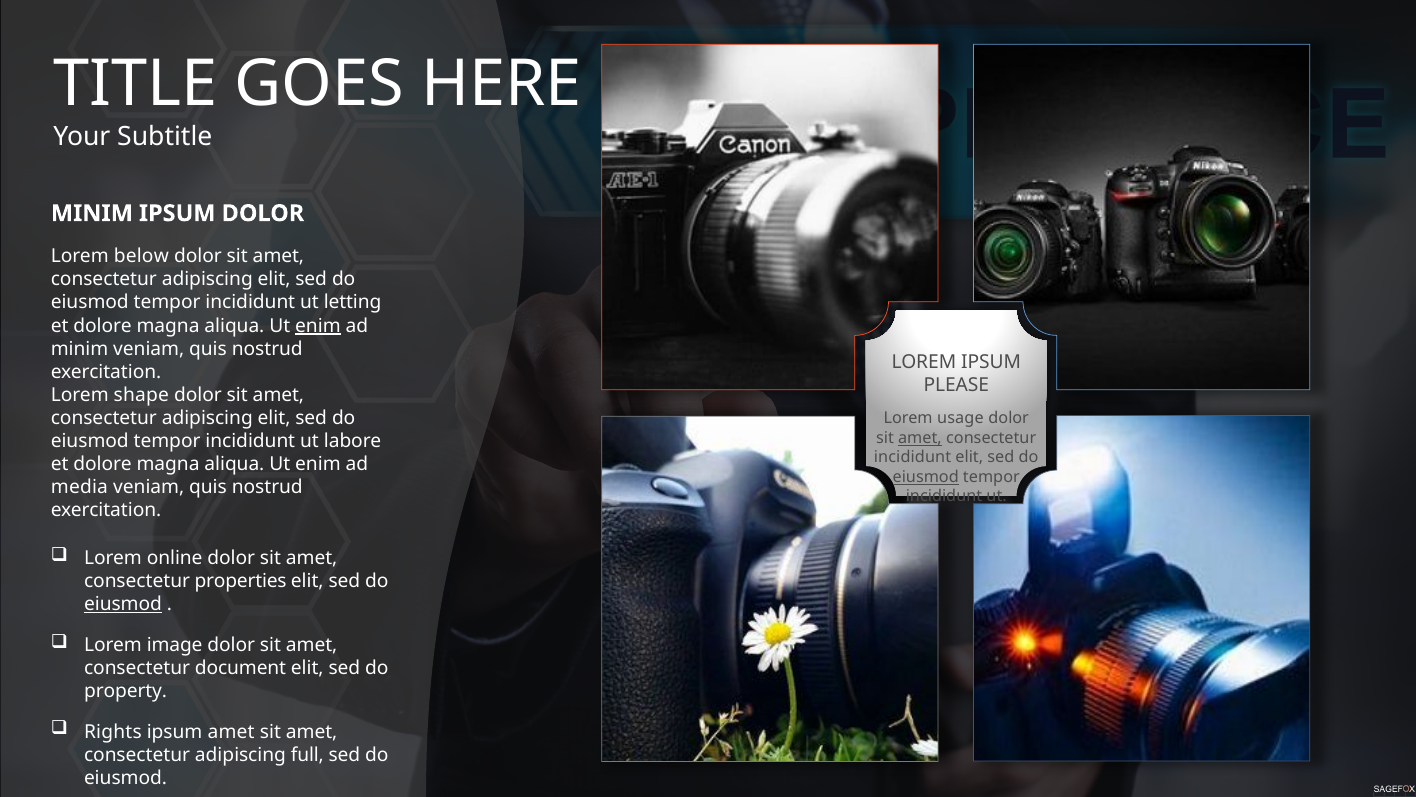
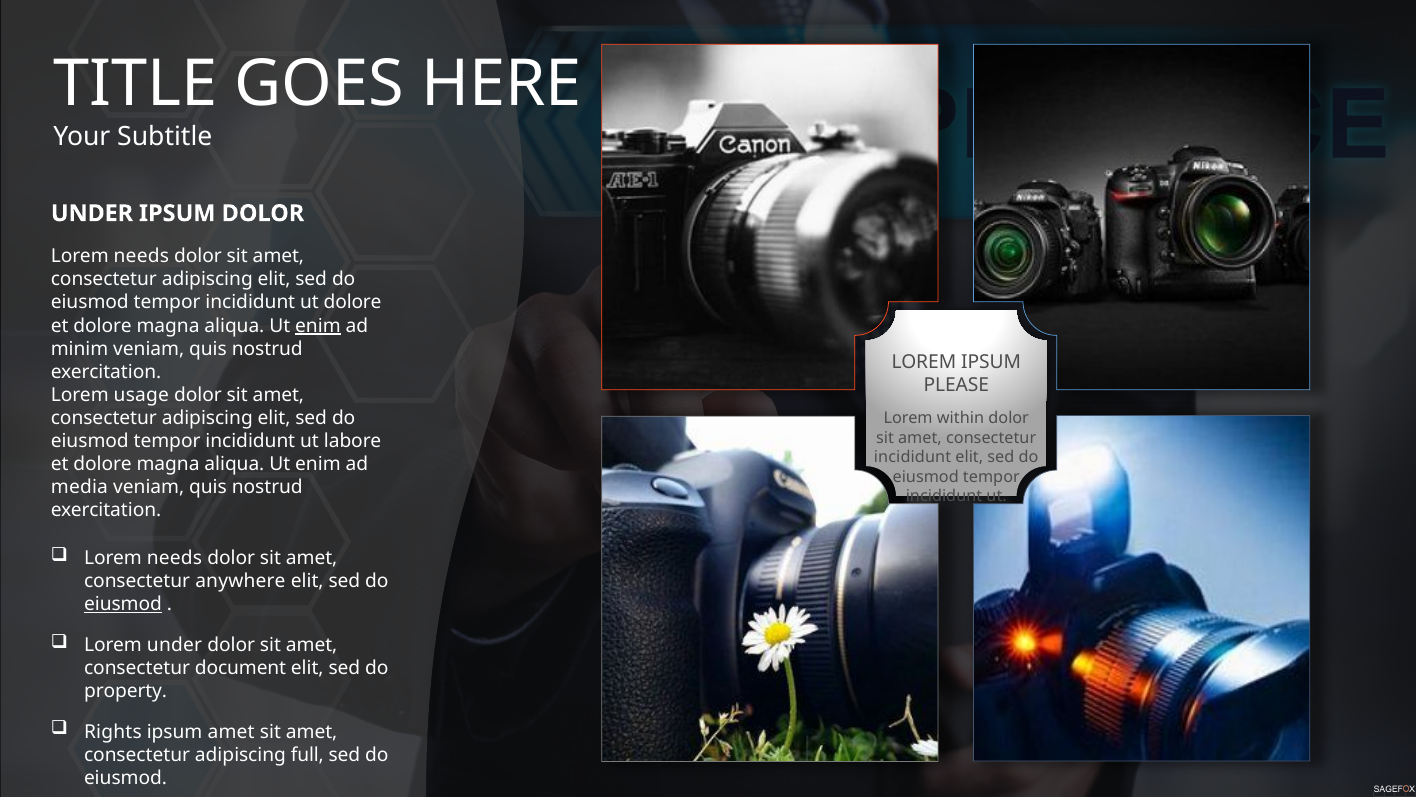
MINIM: MINIM -> UNDER (92, 213)
below: below -> needs (141, 256)
ut letting: letting -> dolore (353, 302)
shape: shape -> usage (141, 395)
usage: usage -> within (960, 418)
amet underline: present -> none (920, 438)
eiusmod underline: present -> none (926, 477)
online: online -> needs (175, 558)
properties: properties -> anywhere (240, 581)
Lorem image: image -> under (175, 644)
